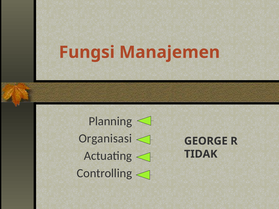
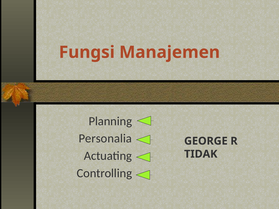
Organisasi: Organisasi -> Personalia (105, 139)
